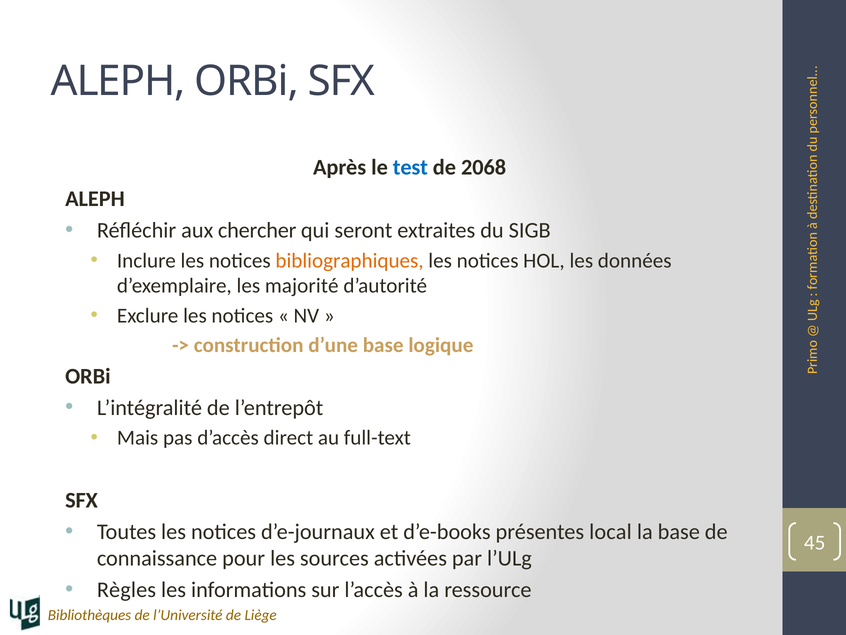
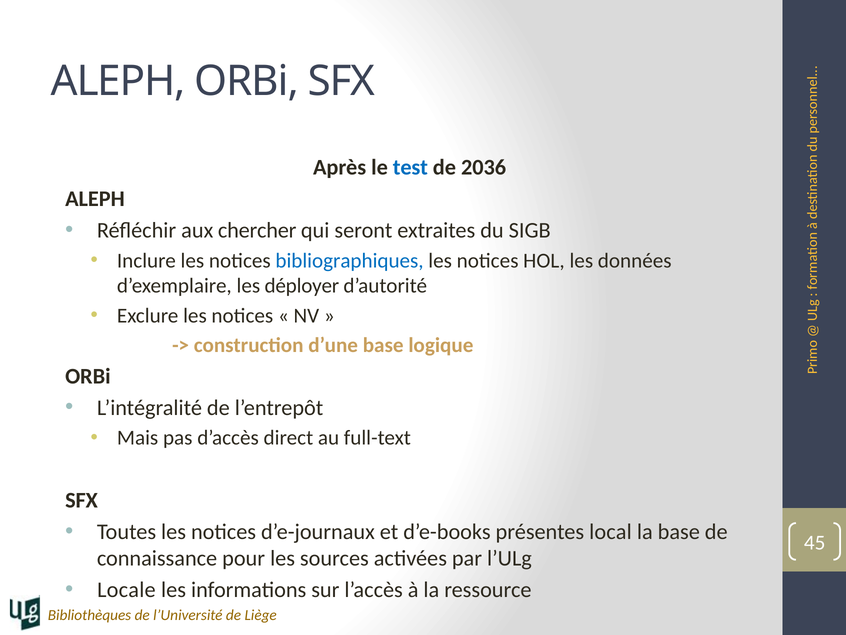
2068: 2068 -> 2036 (484, 167)
bibliographiques colour: orange -> blue (350, 260)
majorité: majorité -> déployer (302, 286)
Règles: Règles -> Locale (126, 590)
